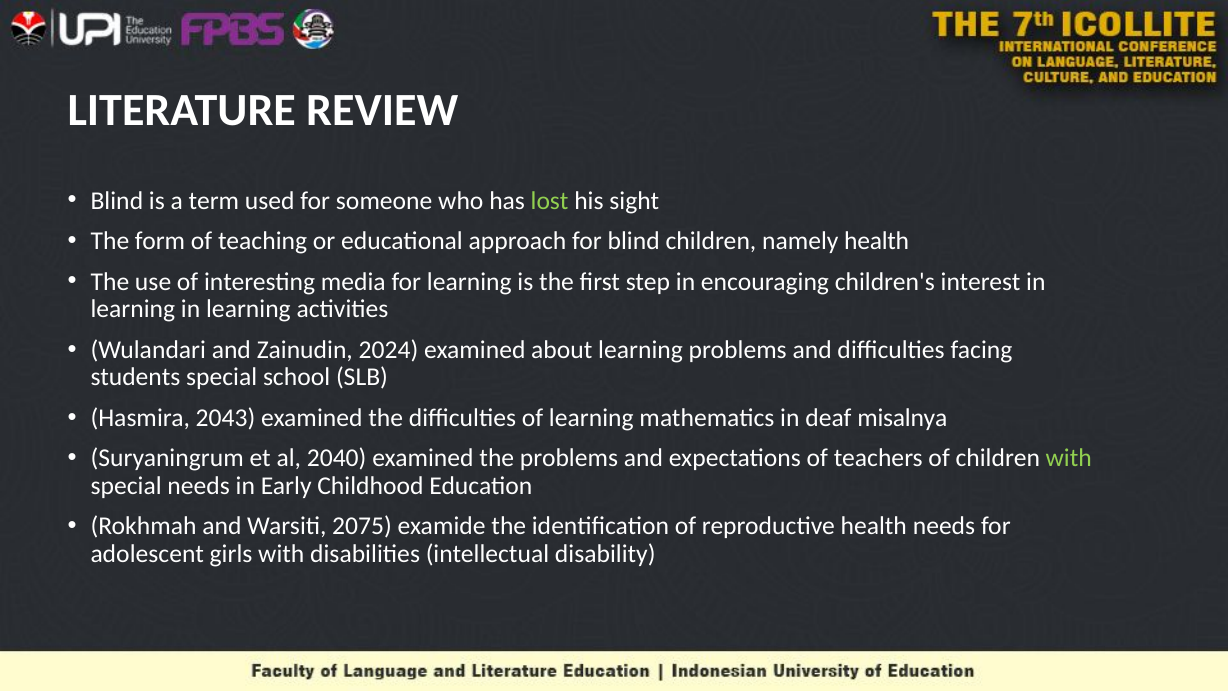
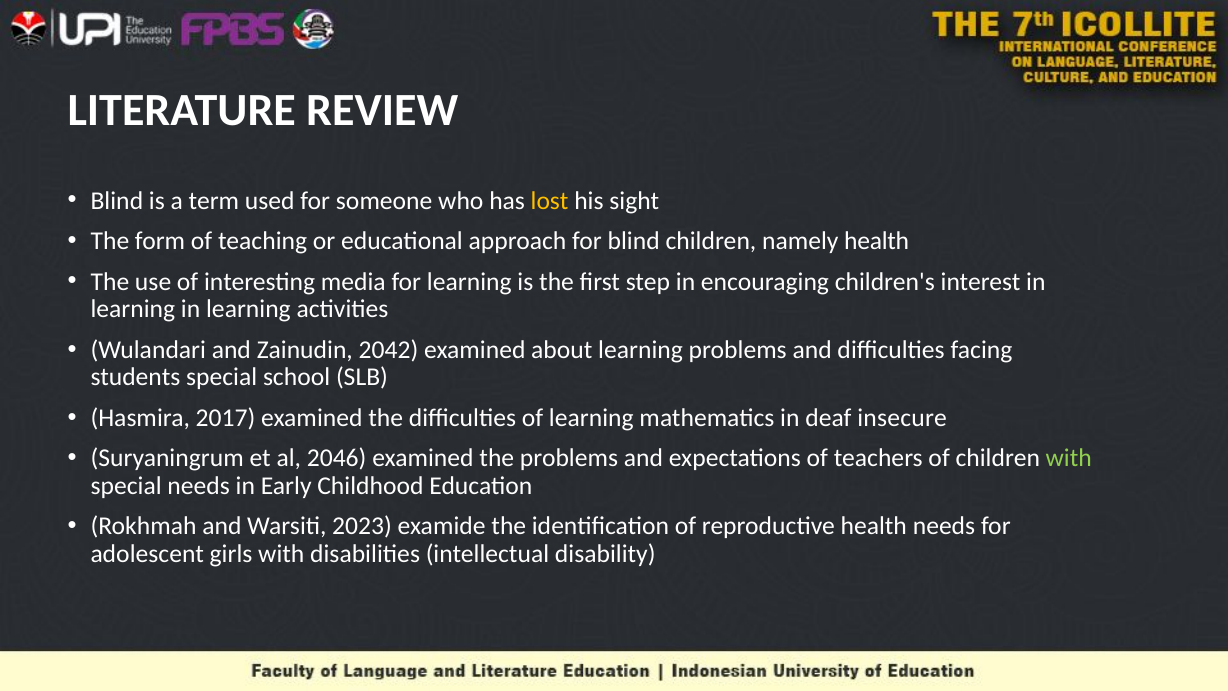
lost colour: light green -> yellow (550, 201)
2024: 2024 -> 2042 (388, 350)
2043: 2043 -> 2017 (226, 418)
misalnya: misalnya -> insecure (902, 418)
2040: 2040 -> 2046 (337, 458)
2075: 2075 -> 2023 (362, 526)
